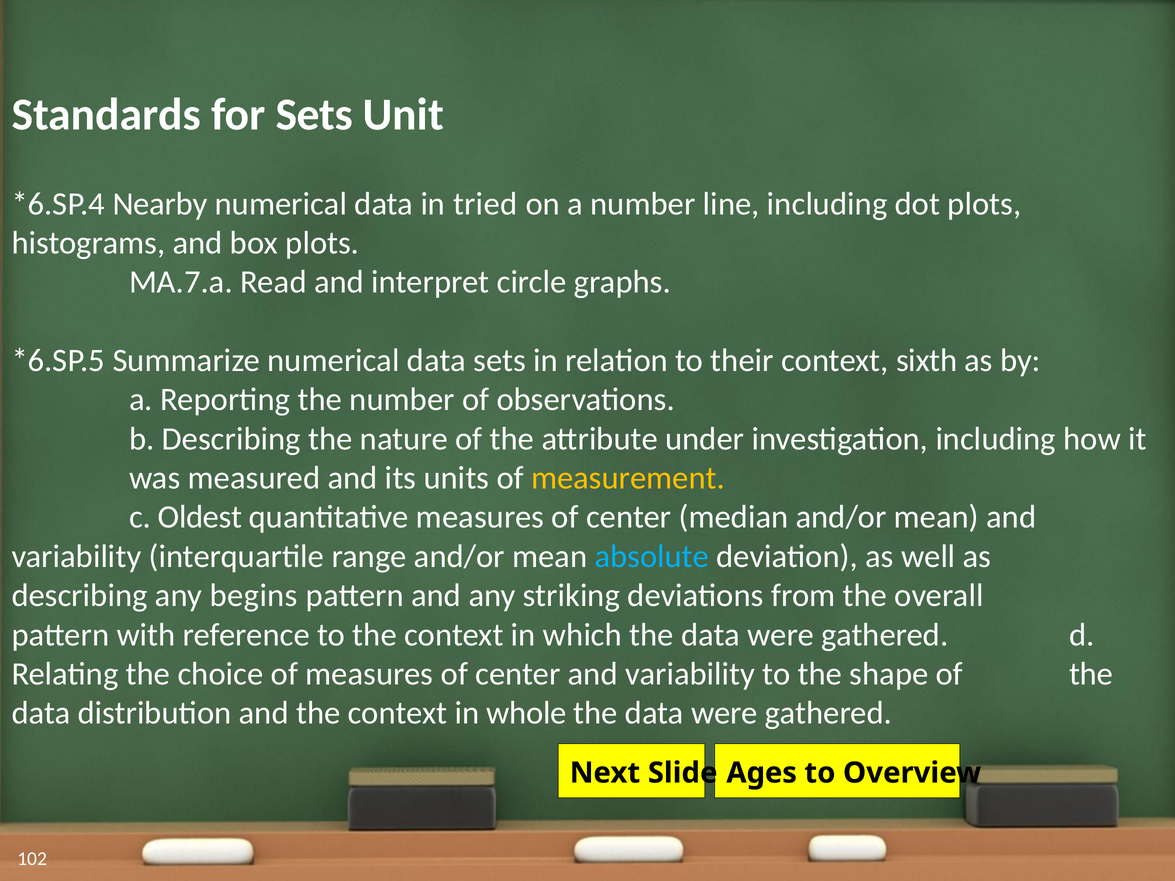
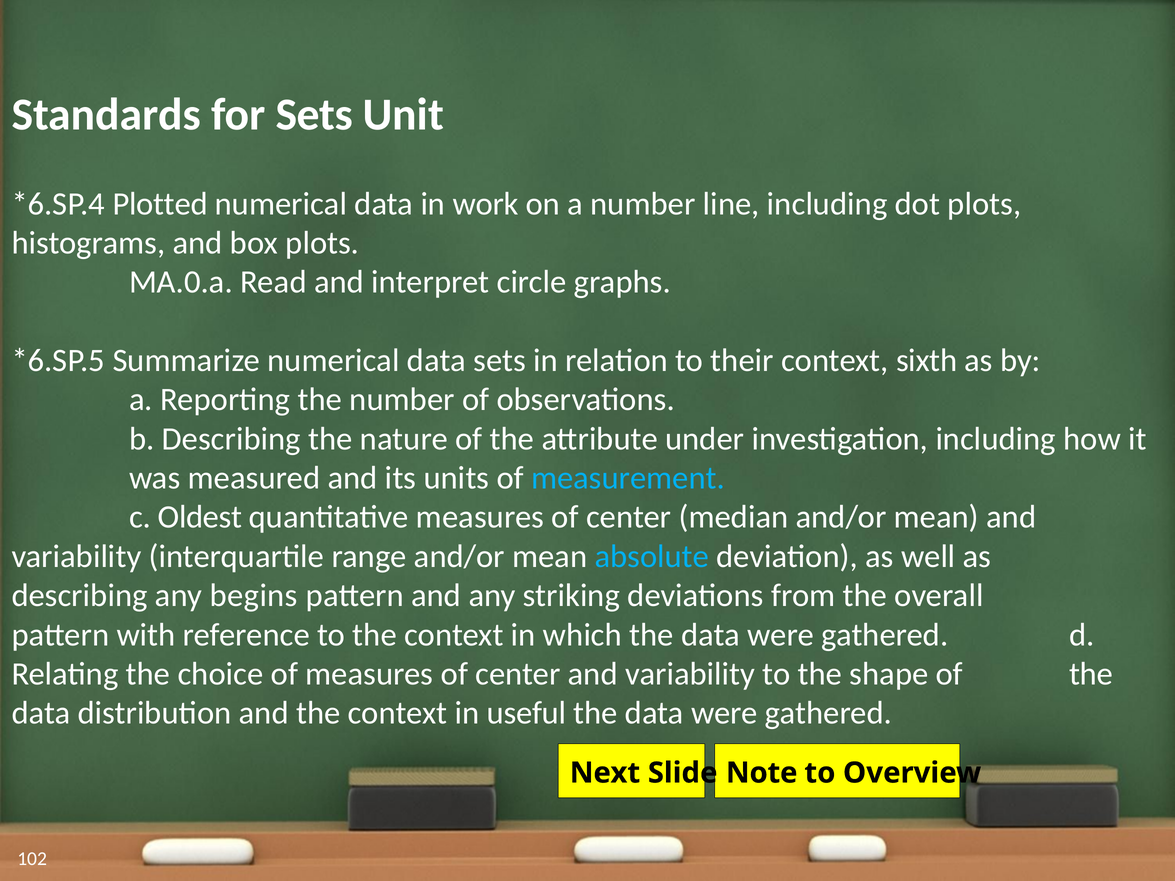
Nearby: Nearby -> Plotted (160, 204)
tried: tried -> work (486, 204)
MA.7.a: MA.7.a -> MA.0.a (181, 282)
measurement colour: yellow -> light blue (628, 478)
whole: whole -> useful (526, 713)
Ages: Ages -> Note (762, 773)
